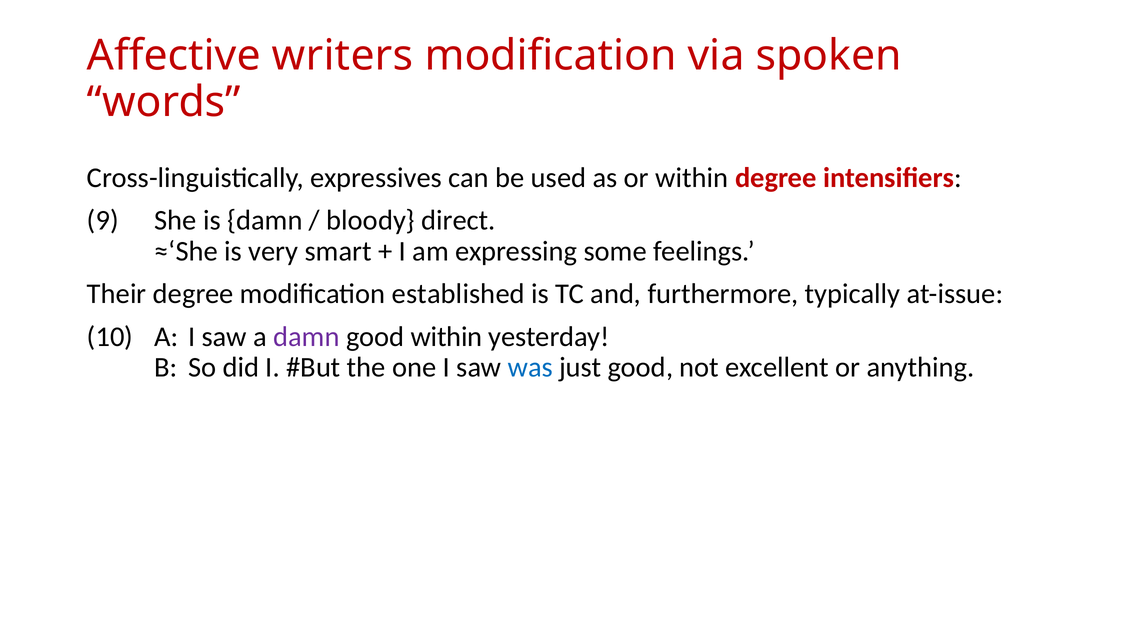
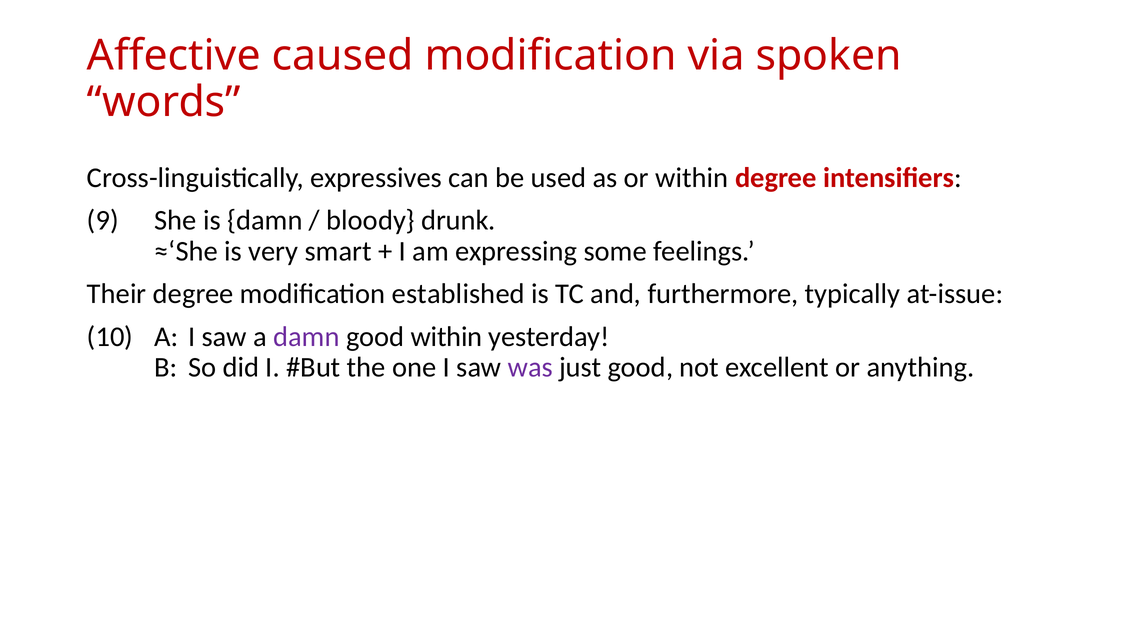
writers: writers -> caused (343, 56)
direct: direct -> drunk (458, 220)
was colour: blue -> purple (530, 367)
